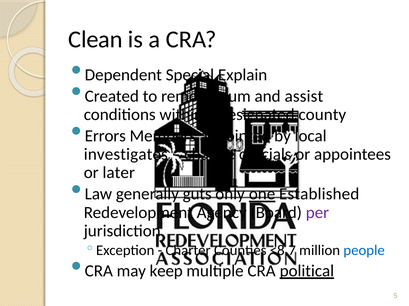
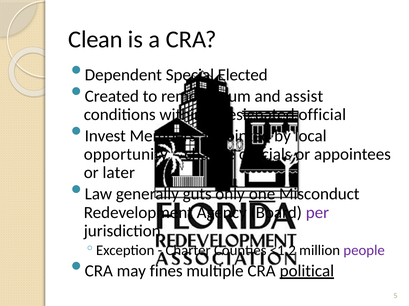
Explain: Explain -> Elected (243, 75)
county: county -> official (322, 115)
Errors: Errors -> Invest (105, 136)
investigates: investigates -> opportunity (126, 155)
Established: Established -> Misconduct (319, 195)
<8.7: <8.7 -> <1.2 (283, 251)
people colour: blue -> purple (364, 251)
keep: keep -> fines (166, 272)
